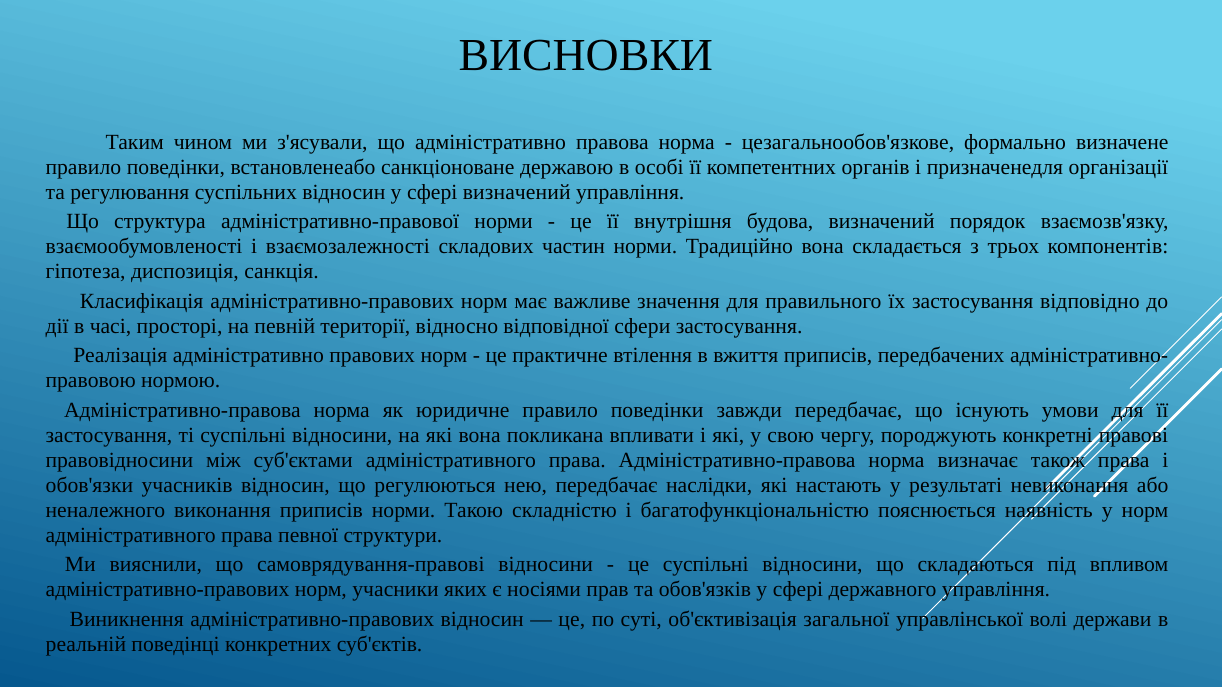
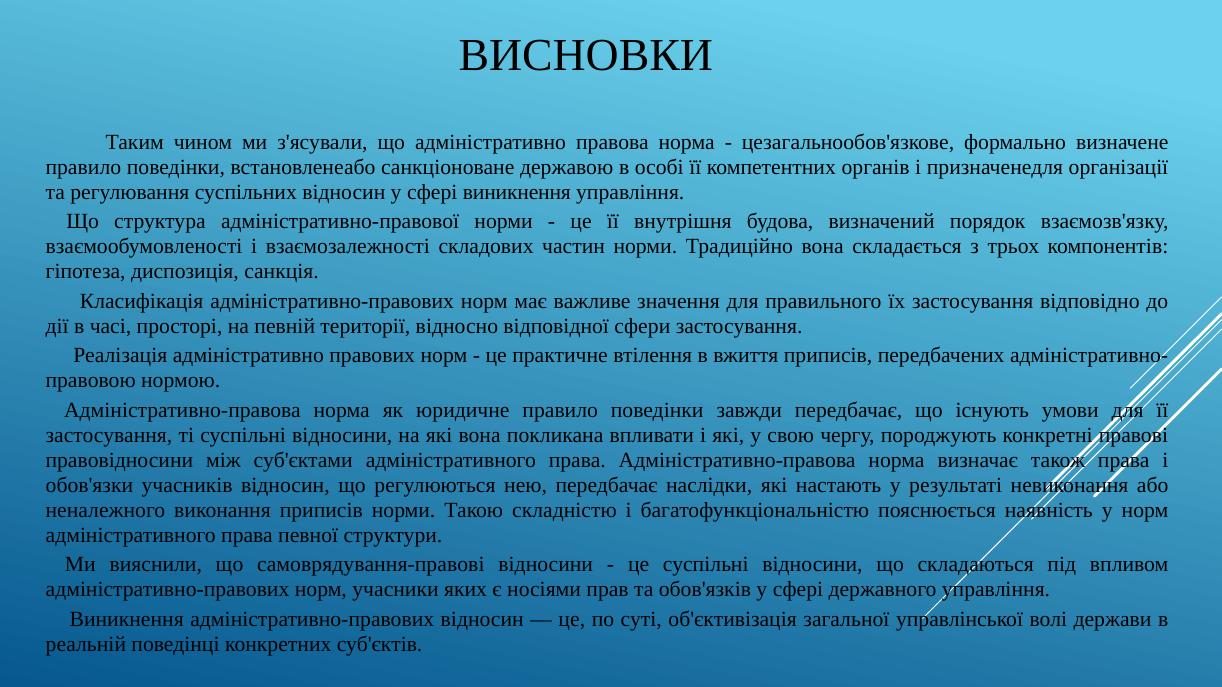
сфері визначений: визначений -> виникнення (517, 192)
